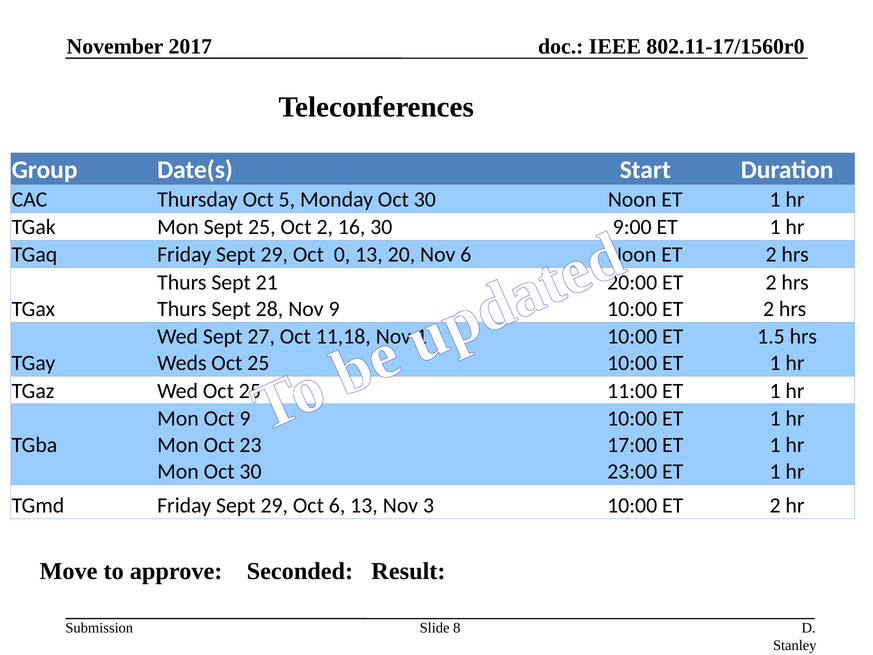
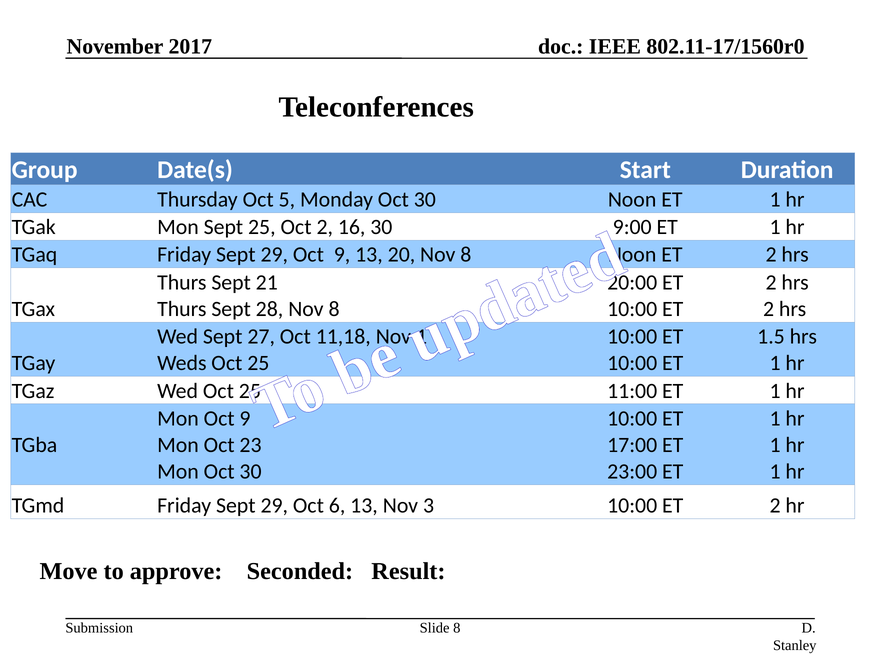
29 Oct 0: 0 -> 9 (342, 255)
20 Nov 6: 6 -> 8 (466, 255)
28 Nov 9: 9 -> 8 (334, 309)
